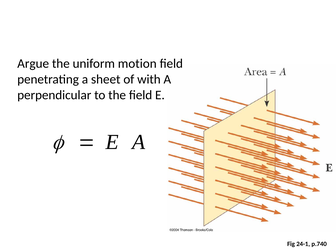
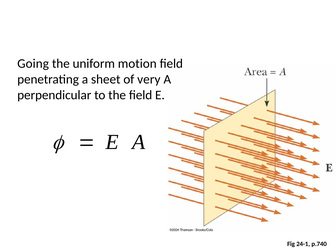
Argue: Argue -> Going (33, 64)
with: with -> very (149, 79)
